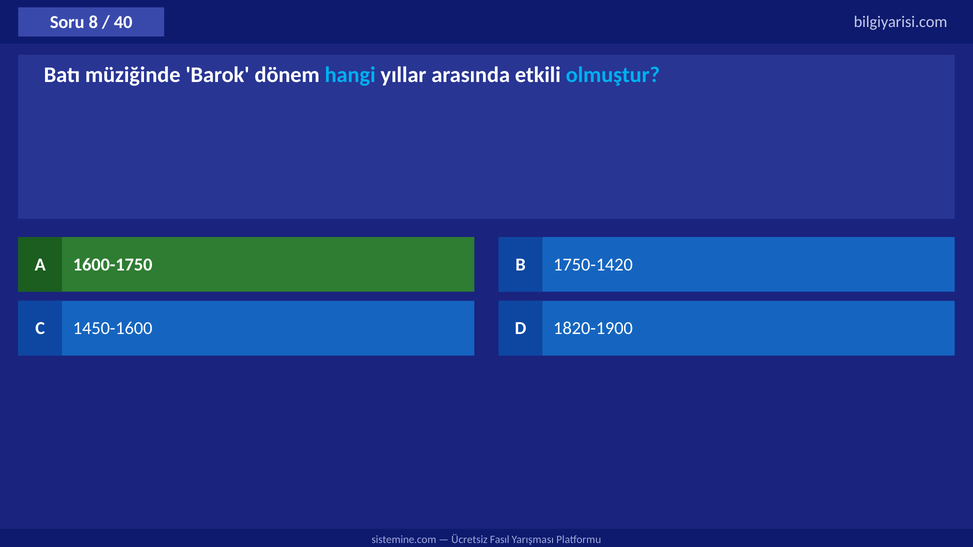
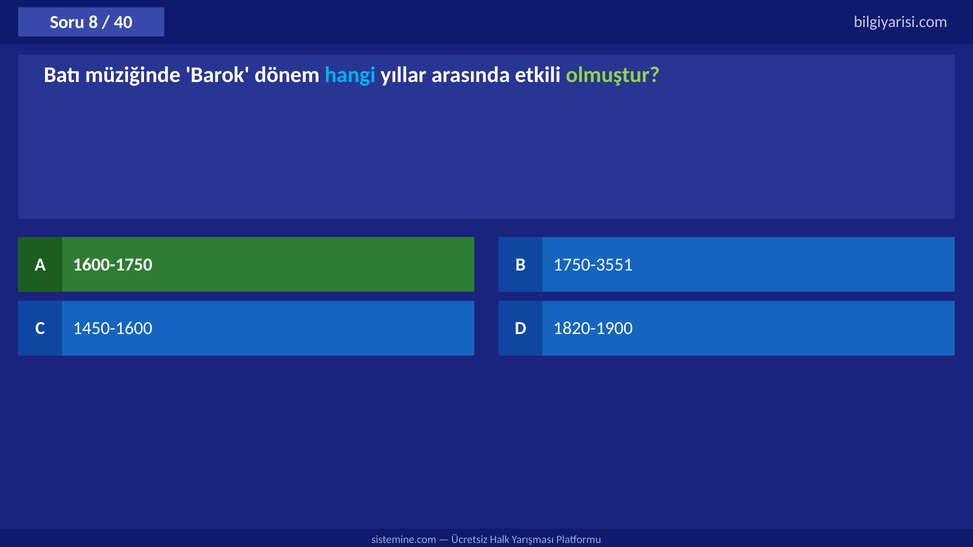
olmuştur colour: light blue -> light green (613, 75)
1750-1420: 1750-1420 -> 1750-3551 (593, 265)
Fasıl: Fasıl -> Halk (500, 540)
